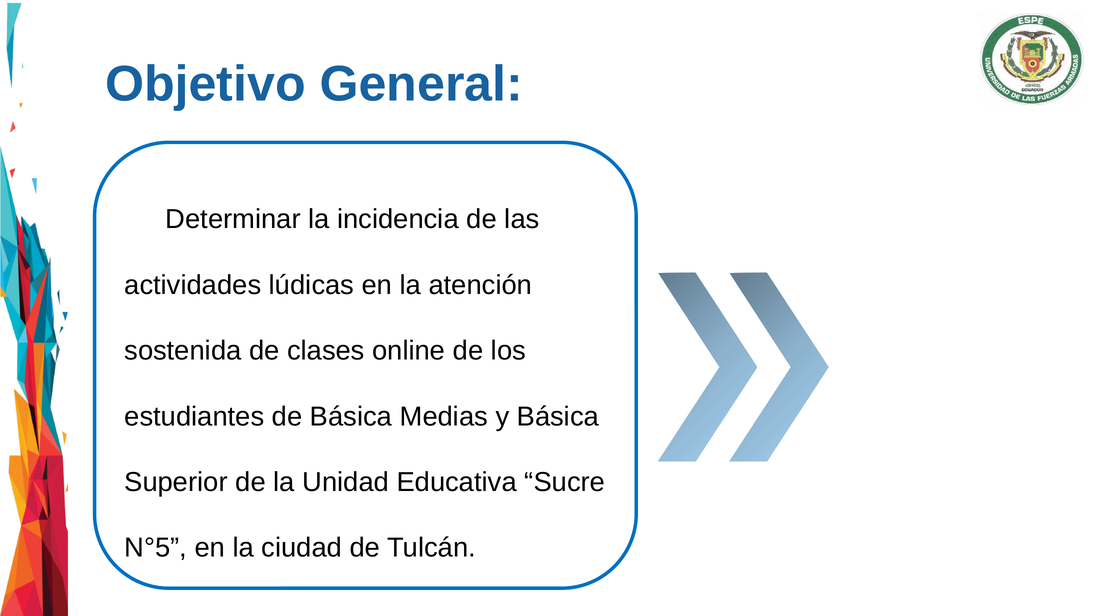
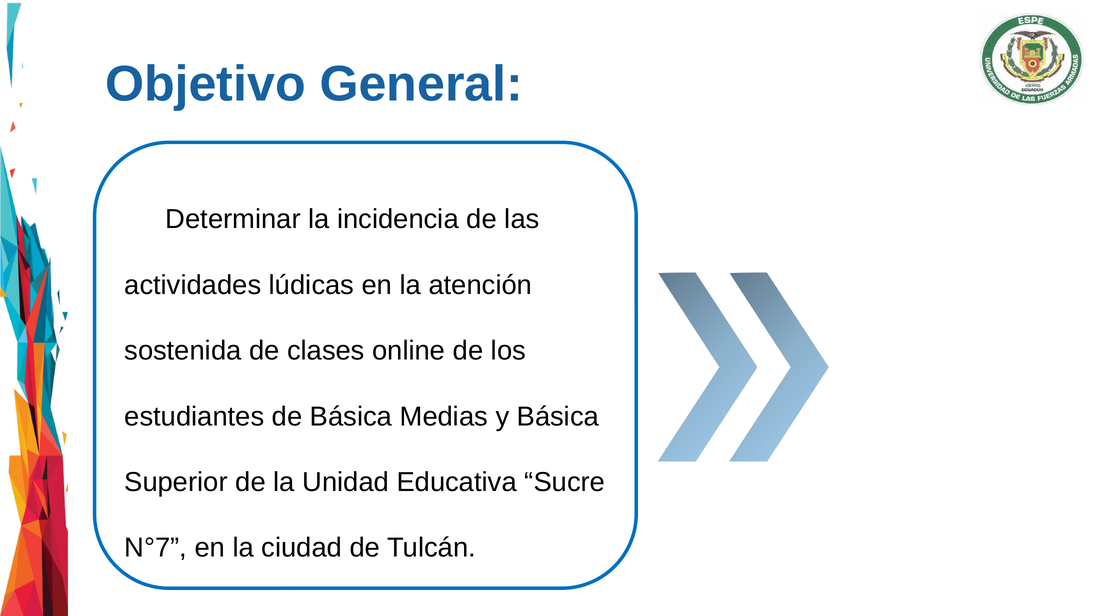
N°5: N°5 -> N°7 (156, 548)
